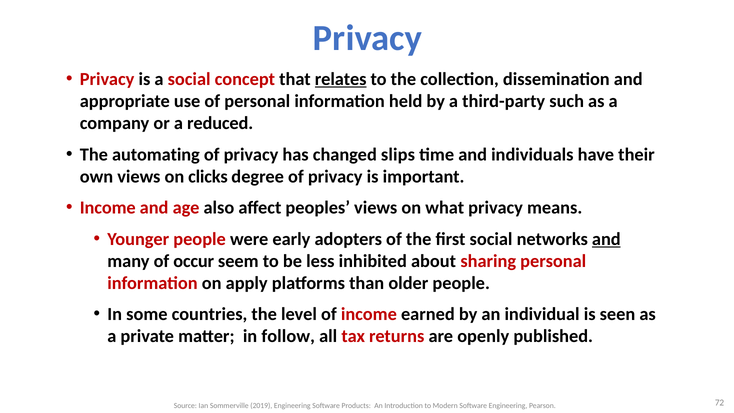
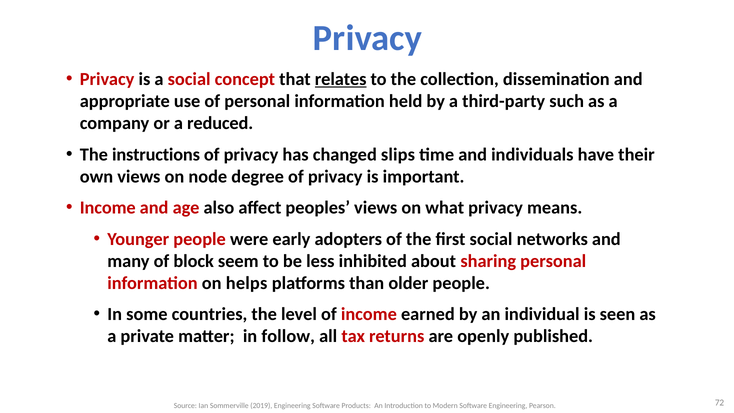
automating: automating -> instructions (156, 154)
clicks: clicks -> node (208, 177)
and underline: present -> none (606, 239)
occur: occur -> block (194, 261)
apply: apply -> helps (247, 283)
